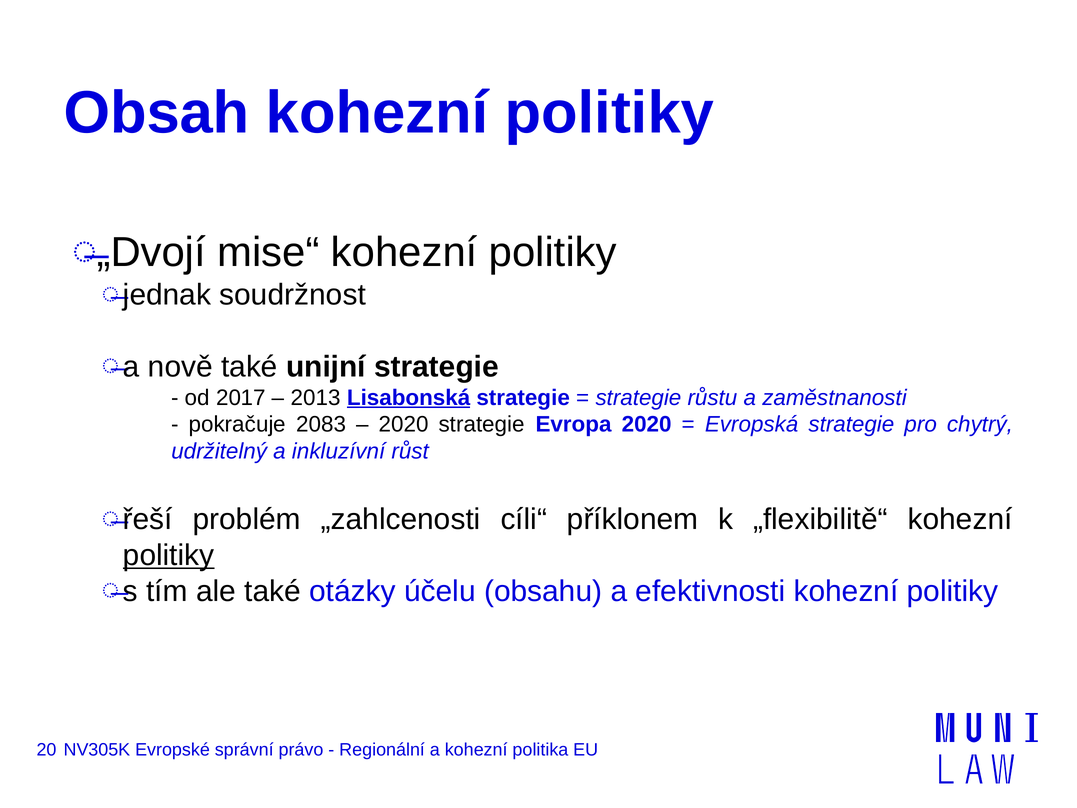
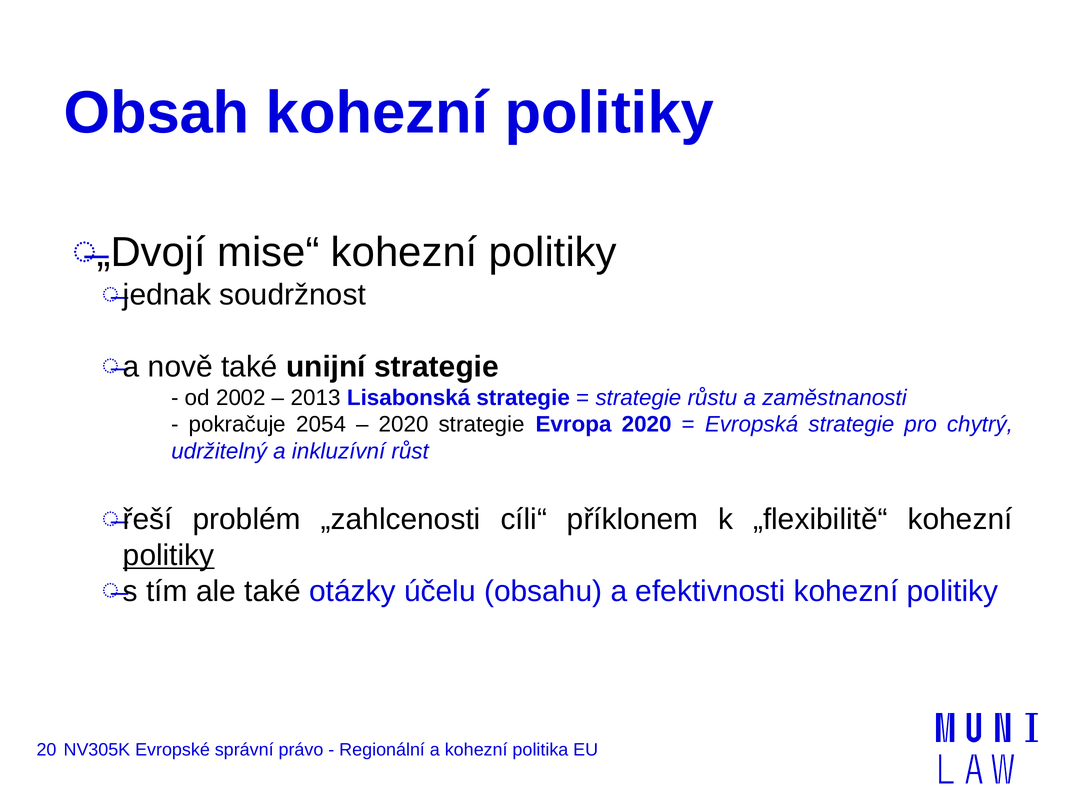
2017: 2017 -> 2002 (241, 397)
Lisabonská underline: present -> none (409, 397)
2083: 2083 -> 2054 (321, 424)
